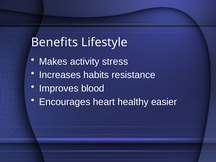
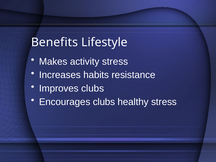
Improves blood: blood -> clubs (93, 88)
Encourages heart: heart -> clubs (104, 102)
healthy easier: easier -> stress (164, 102)
